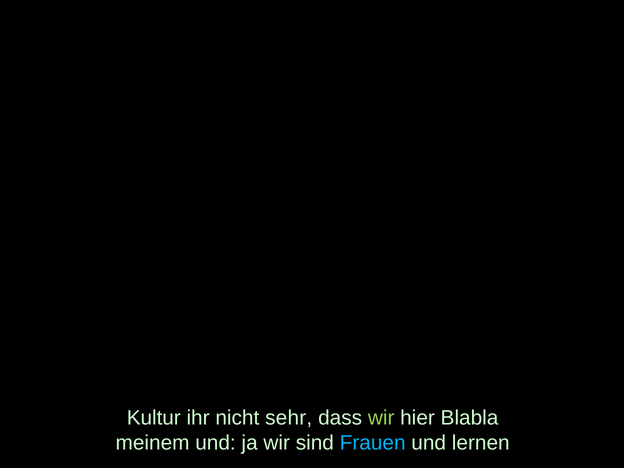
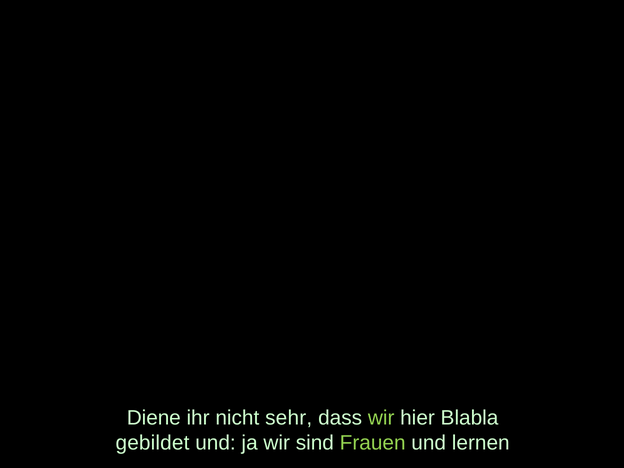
Kultur: Kultur -> Diene (154, 418)
meinem: meinem -> gebildet (152, 443)
Frauen colour: light blue -> light green (373, 443)
